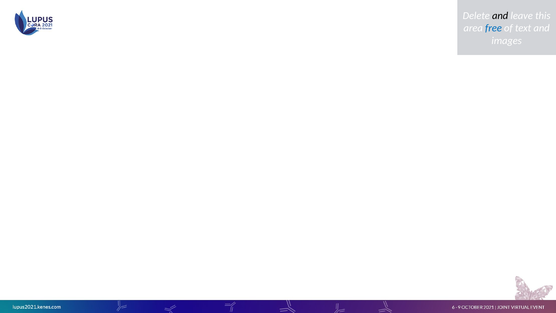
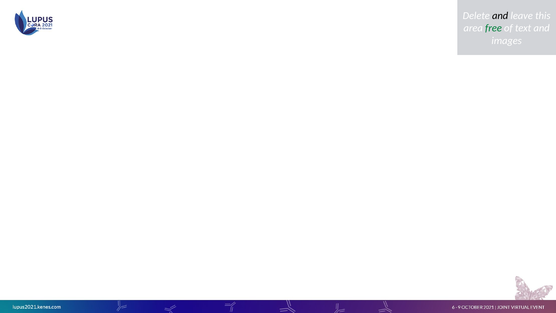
free colour: blue -> green (494, 28)
